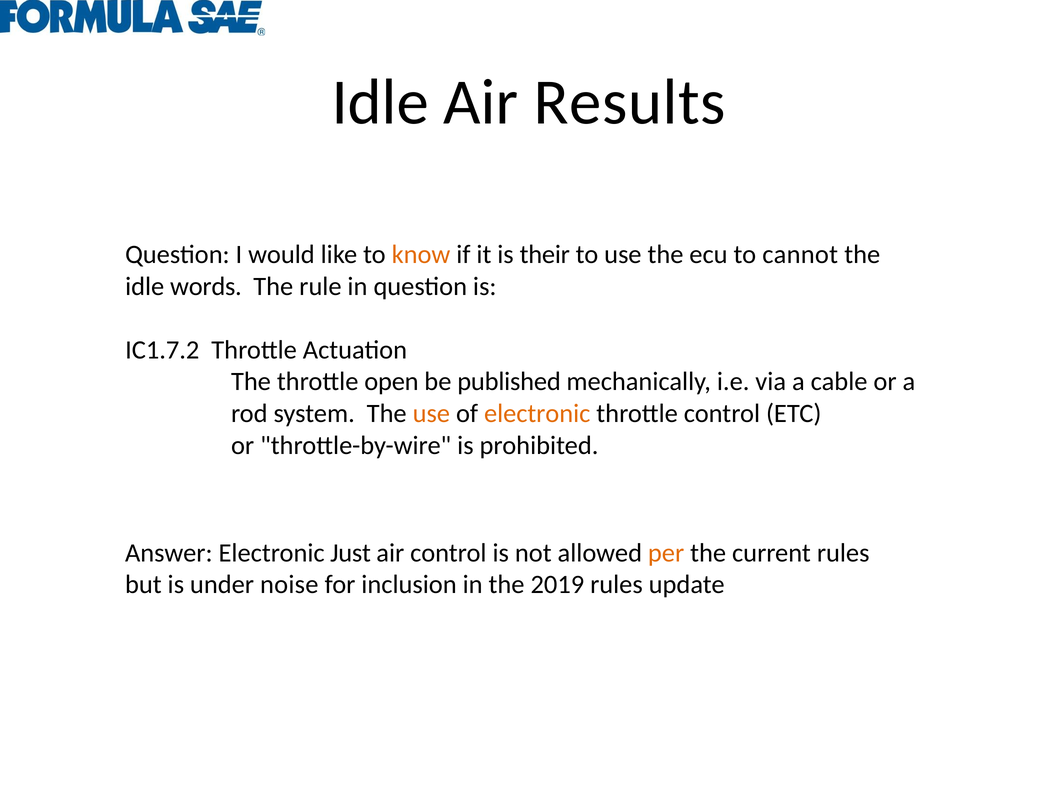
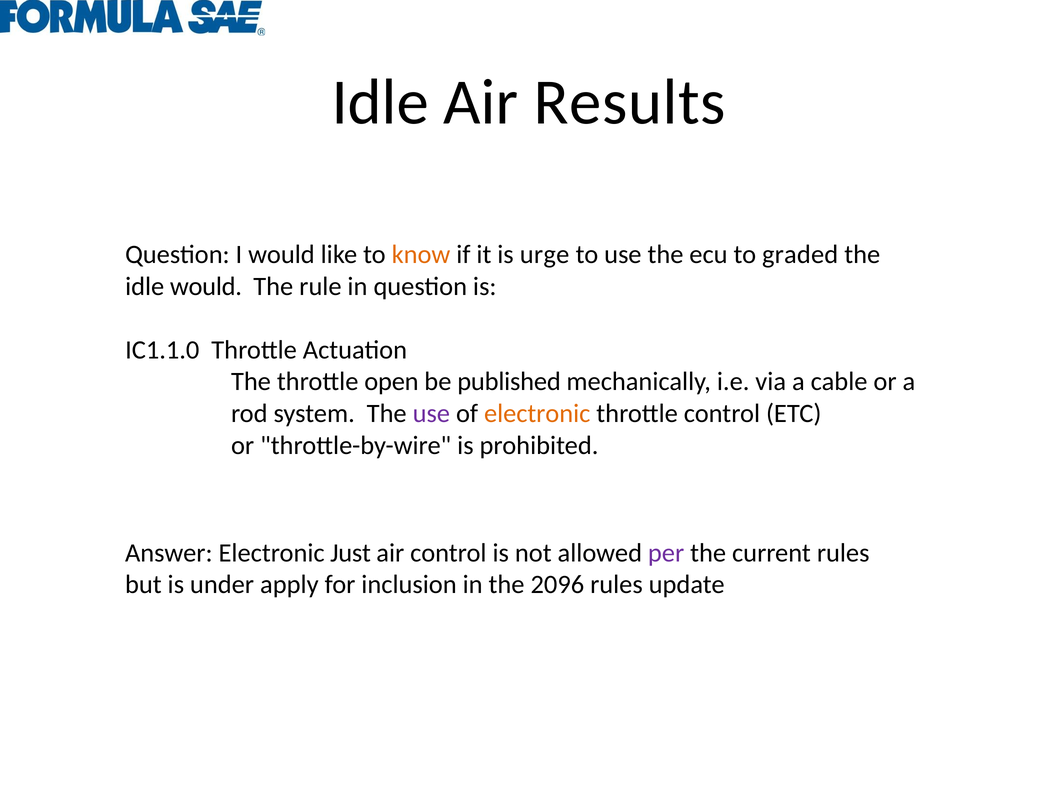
their: their -> urge (545, 254)
cannot: cannot -> graded (800, 254)
idle words: words -> would (206, 286)
IC1.7.2: IC1.7.2 -> IC1.1.0 (162, 350)
use colour: orange -> purple (431, 413)
per colour: orange -> purple (666, 552)
noise: noise -> apply (289, 584)
2019: 2019 -> 2096 (557, 584)
